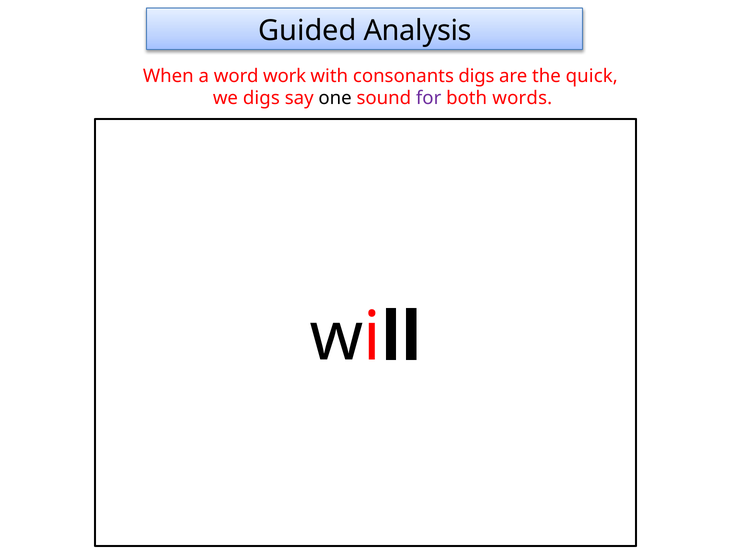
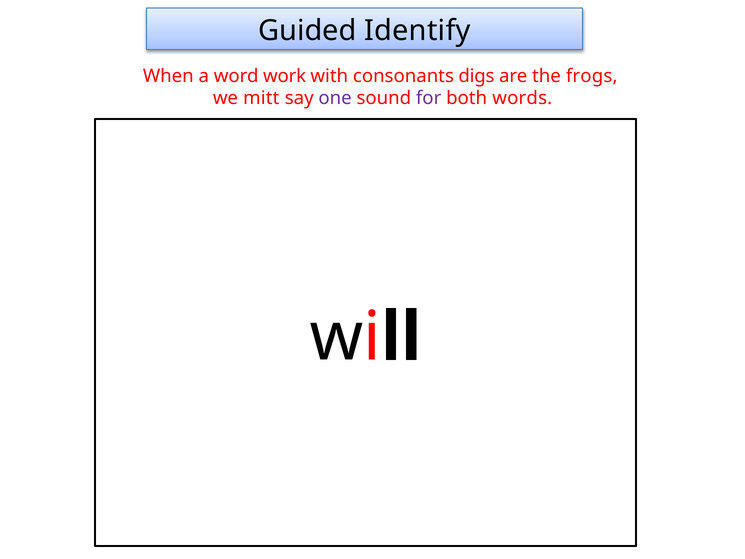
Analysis: Analysis -> Identify (417, 31)
quick: quick -> frogs (592, 76)
we digs: digs -> mitt (261, 98)
one colour: black -> purple (335, 98)
